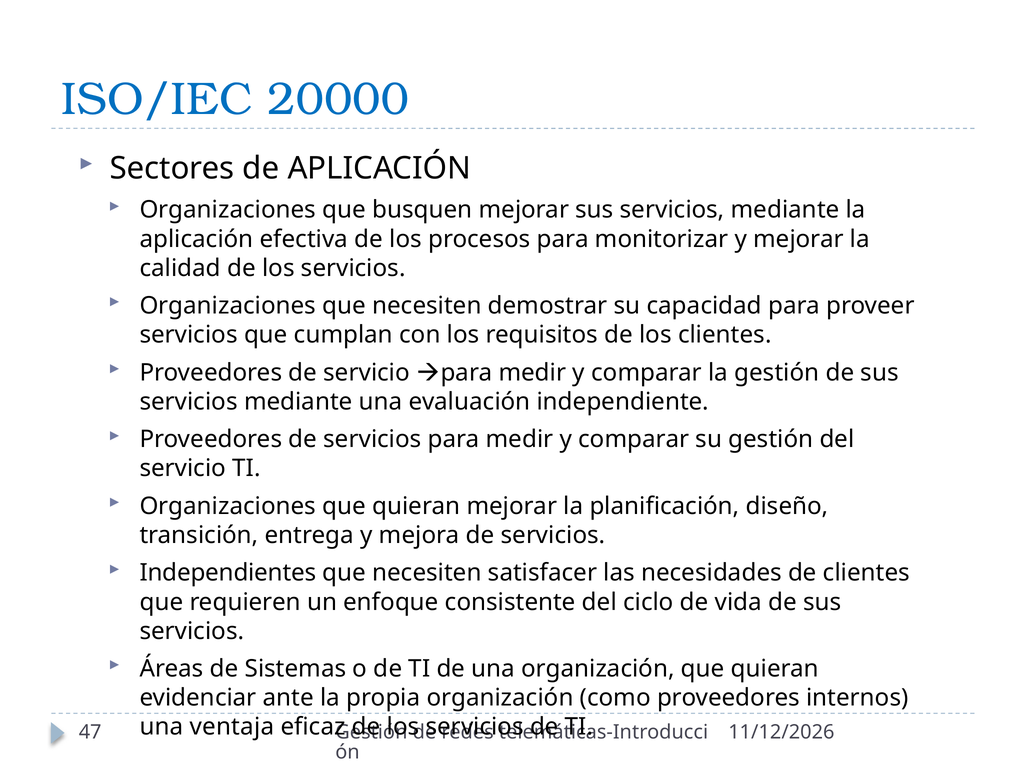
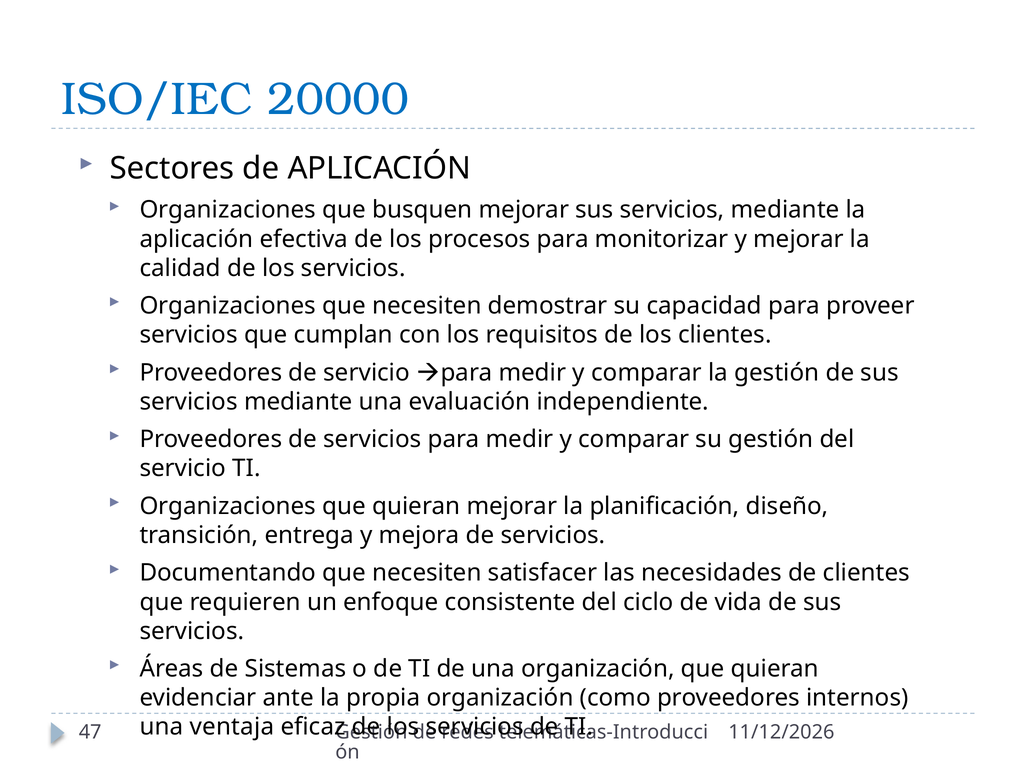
Independientes: Independientes -> Documentando (228, 573)
